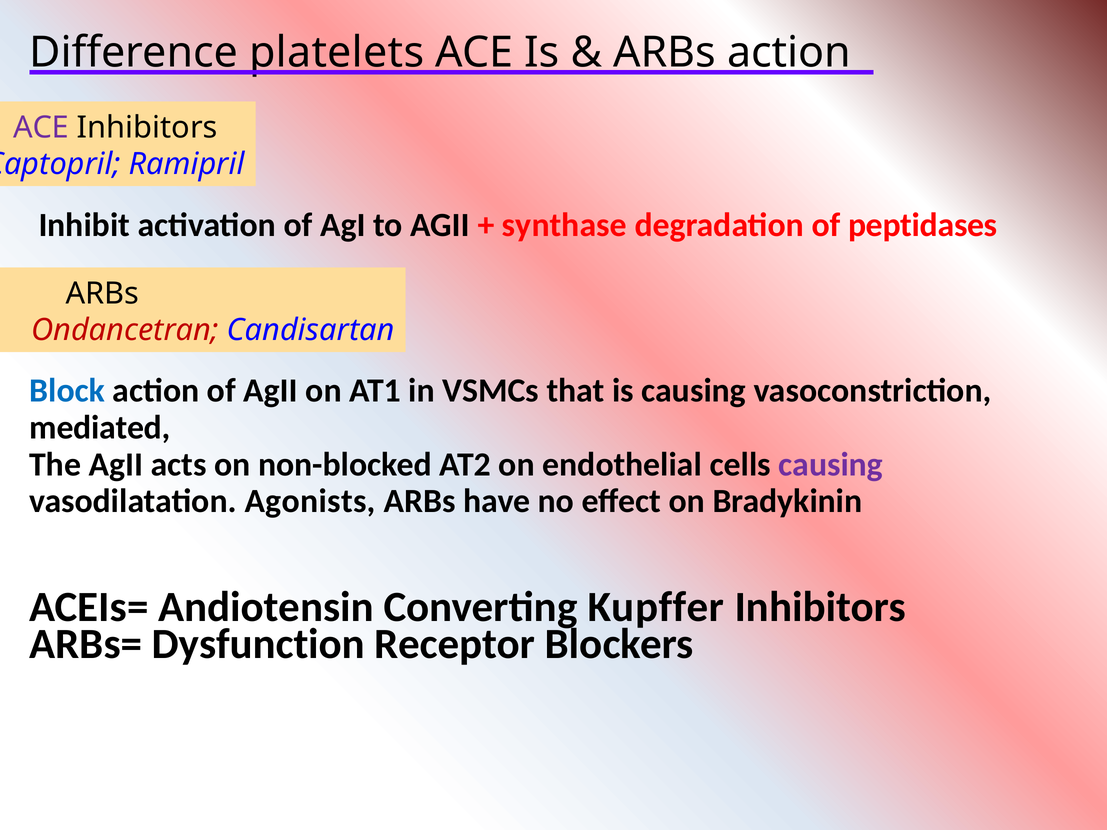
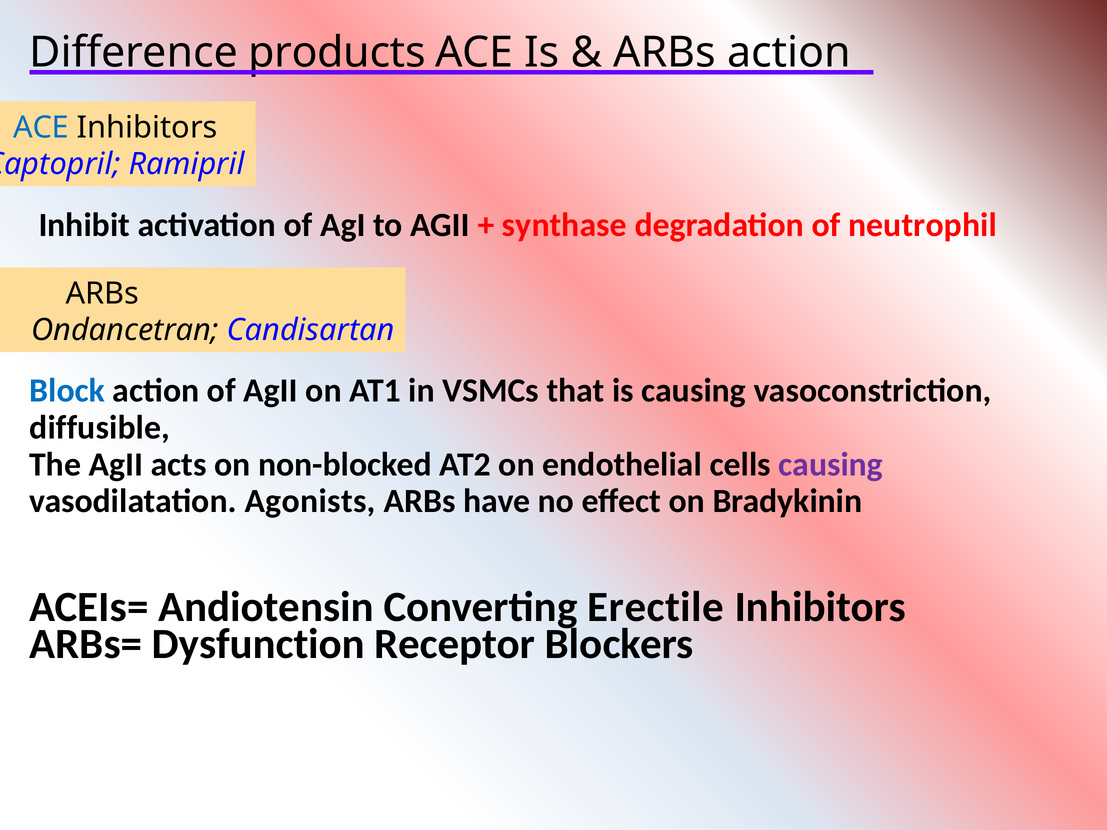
platelets: platelets -> products (337, 53)
ACE colour: purple -> blue (41, 127)
peptidases: peptidases -> neutrophil (923, 225)
Ondancetran colour: red -> black (125, 330)
mediated: mediated -> diffusible (100, 428)
Kupffer: Kupffer -> Erectile (656, 607)
